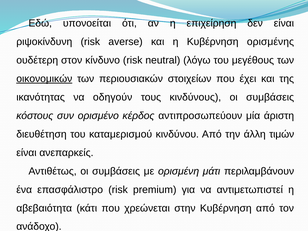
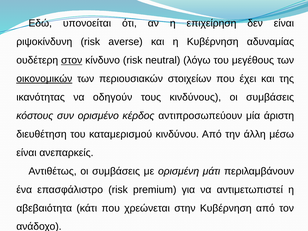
ορισμένης: ορισμένης -> αδυναμίας (271, 42)
στον underline: none -> present (72, 60)
τιμών: τιμών -> μέσω (282, 134)
